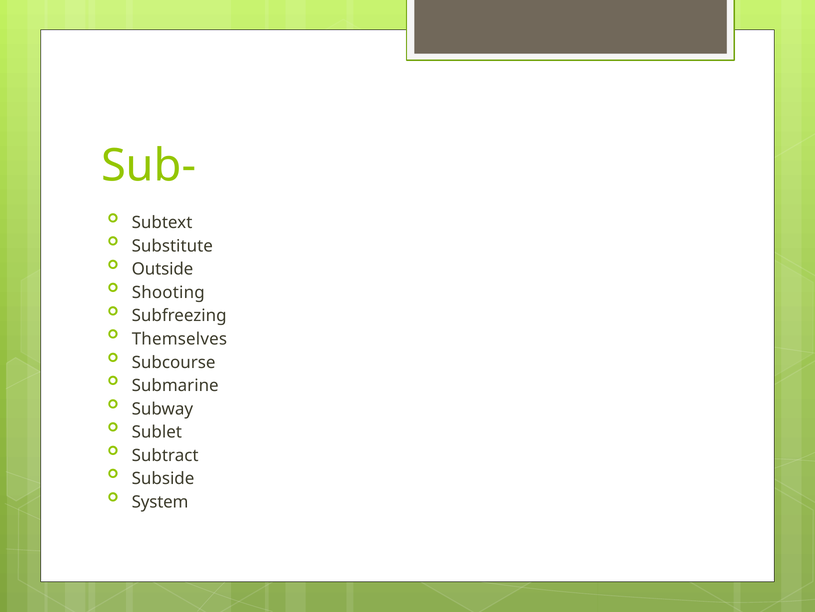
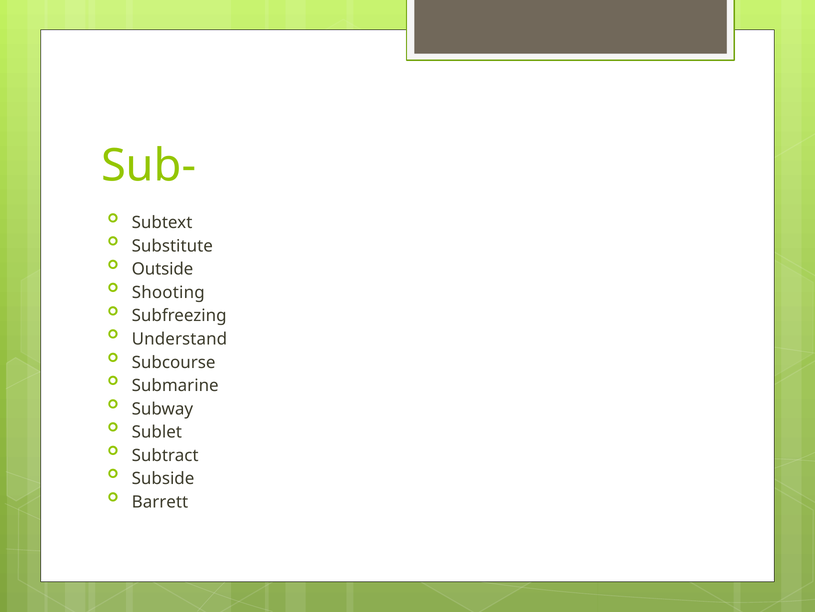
Themselves: Themselves -> Understand (179, 339)
System: System -> Barrett (160, 501)
